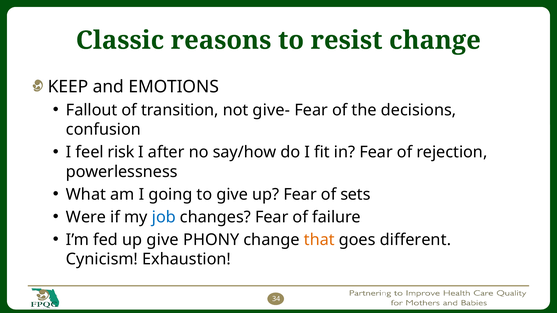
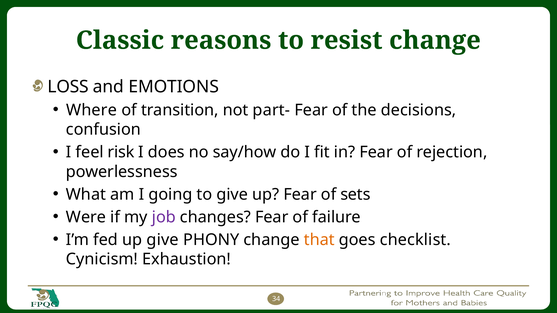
KEEP: KEEP -> LOSS (68, 87)
Fallout: Fallout -> Where (92, 110)
give-: give- -> part- (271, 110)
after: after -> does (166, 152)
job colour: blue -> purple (164, 217)
different: different -> checklist (415, 240)
